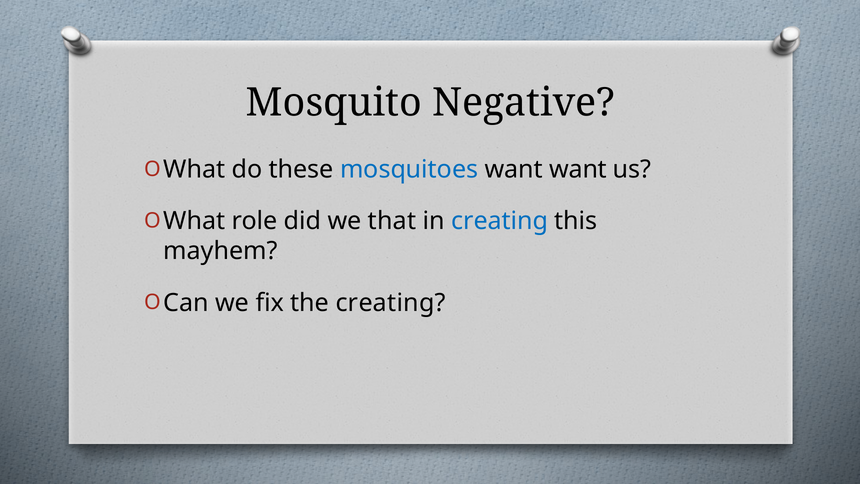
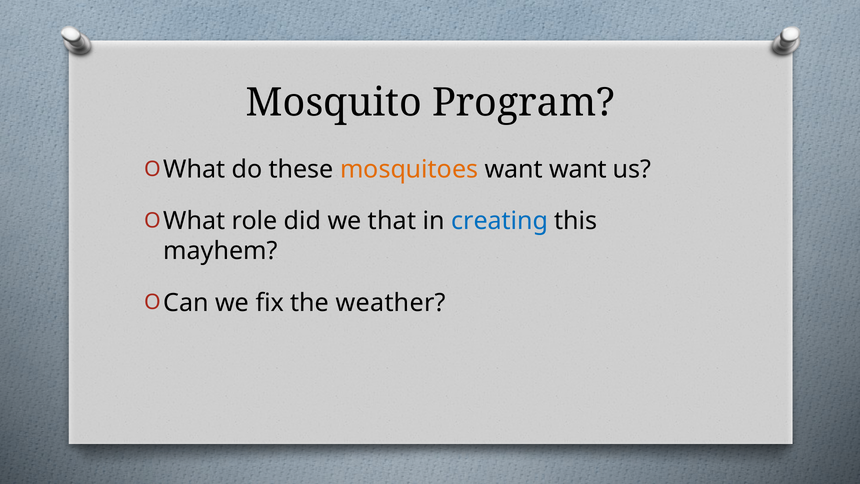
Negative: Negative -> Program (524, 103)
mosquitoes colour: blue -> orange (409, 169)
the creating: creating -> weather (391, 303)
